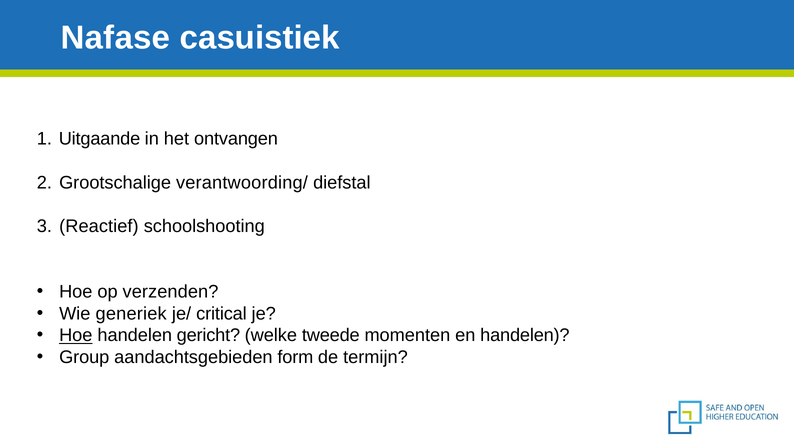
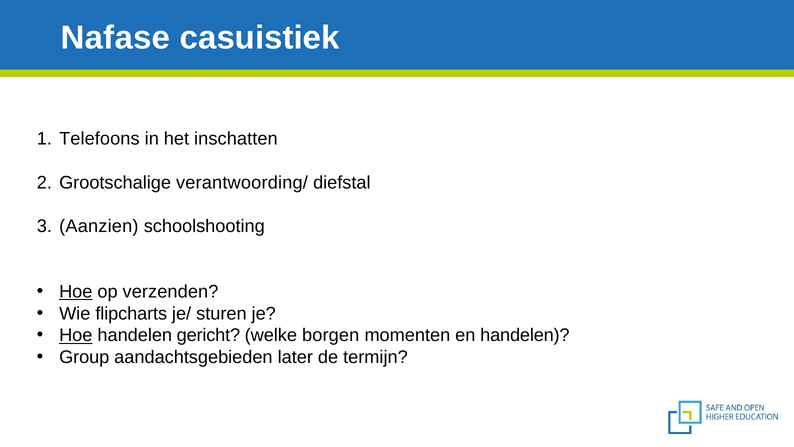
Uitgaande: Uitgaande -> Telefoons (99, 139)
ontvangen: ontvangen -> inschatten (236, 139)
Reactief: Reactief -> Aanzien (99, 226)
Hoe underline: none -> present (76, 292)
generiek: generiek -> flipcharts (131, 313)
critical: critical -> sturen (221, 313)
tweede: tweede -> borgen (331, 335)
form: form -> later (295, 357)
